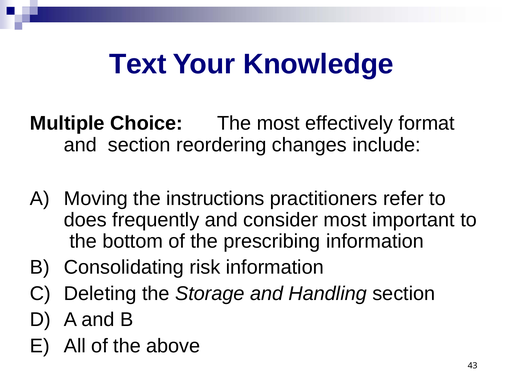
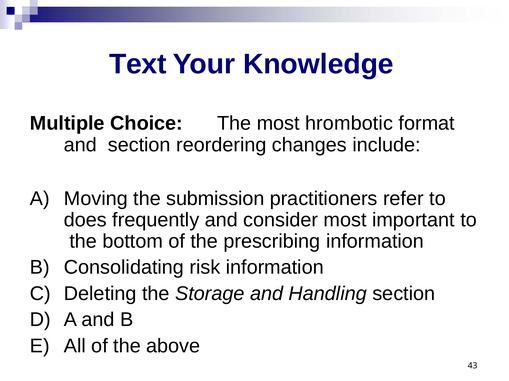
effectively: effectively -> hrombotic (349, 124)
instructions: instructions -> submission (215, 199)
